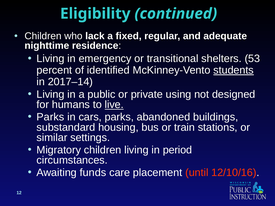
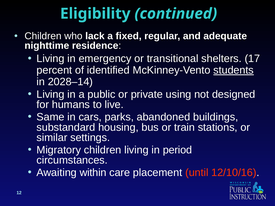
53: 53 -> 17 (252, 59)
2017–14: 2017–14 -> 2028–14 (70, 82)
live underline: present -> none (114, 105)
Parks: Parks -> Same (50, 117)
funds: funds -> within (93, 173)
